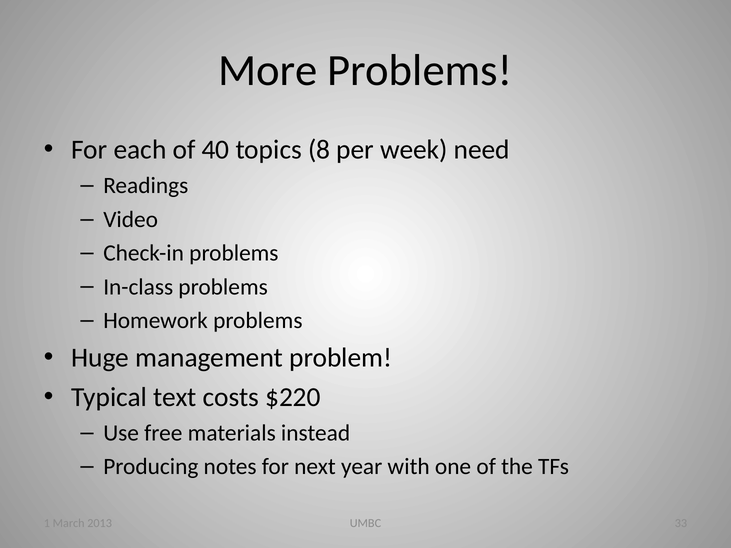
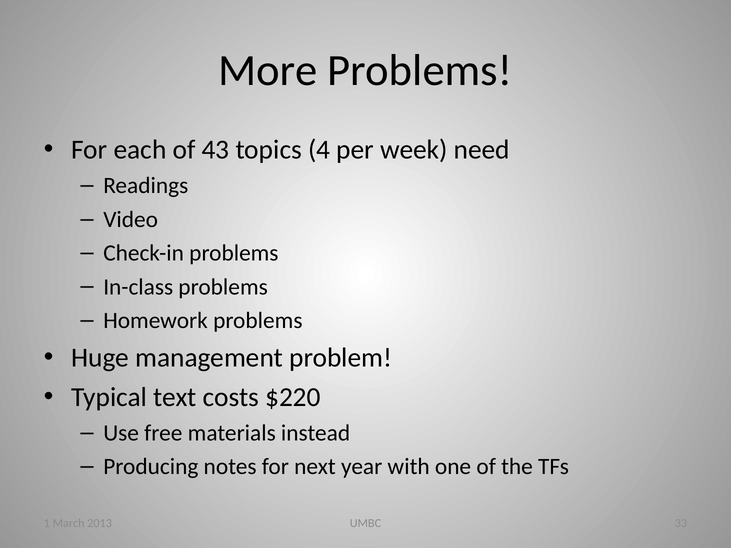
40: 40 -> 43 (215, 150)
8: 8 -> 4 (319, 150)
